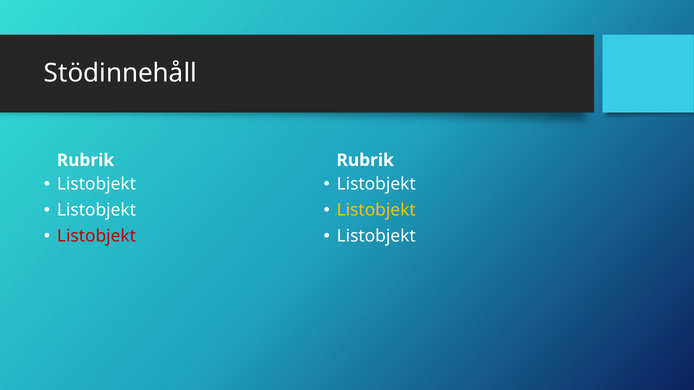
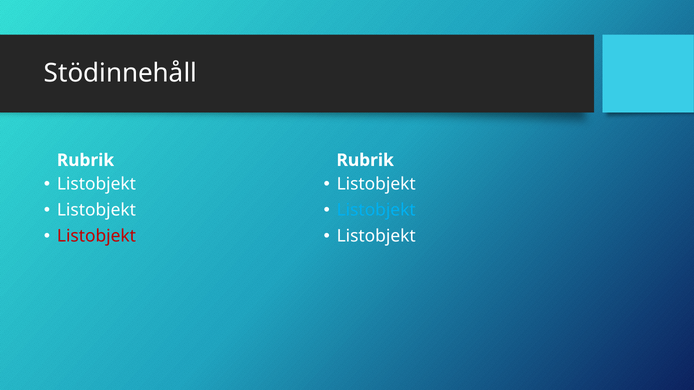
Listobjekt colour: yellow -> light blue (376, 210)
